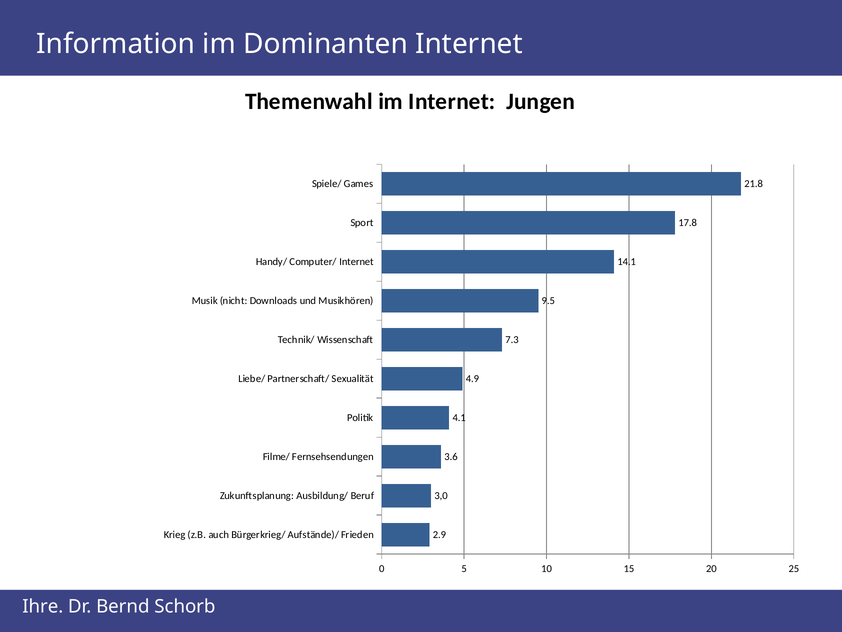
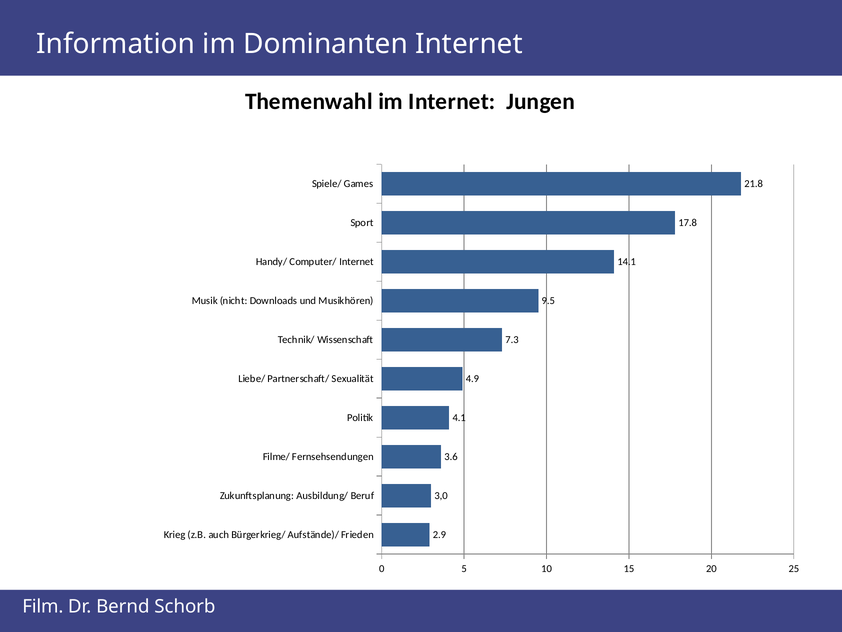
Ihre: Ihre -> Film (43, 606)
